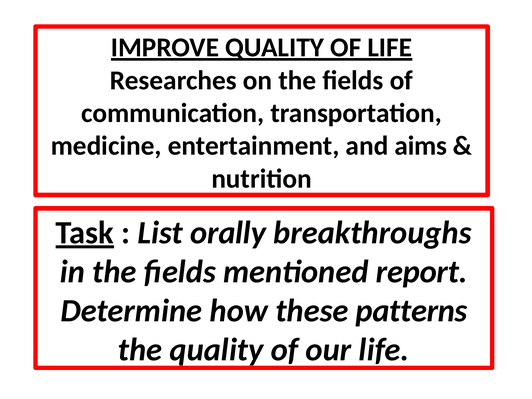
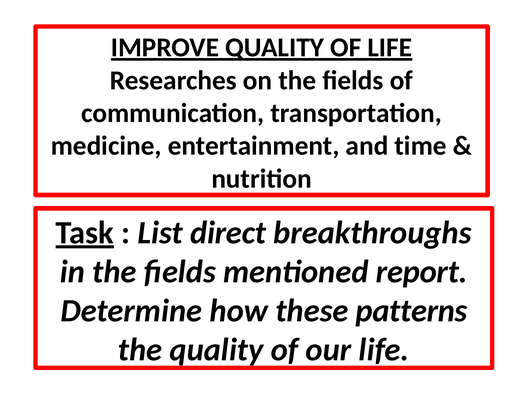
aims: aims -> time (421, 146)
orally: orally -> direct (228, 233)
